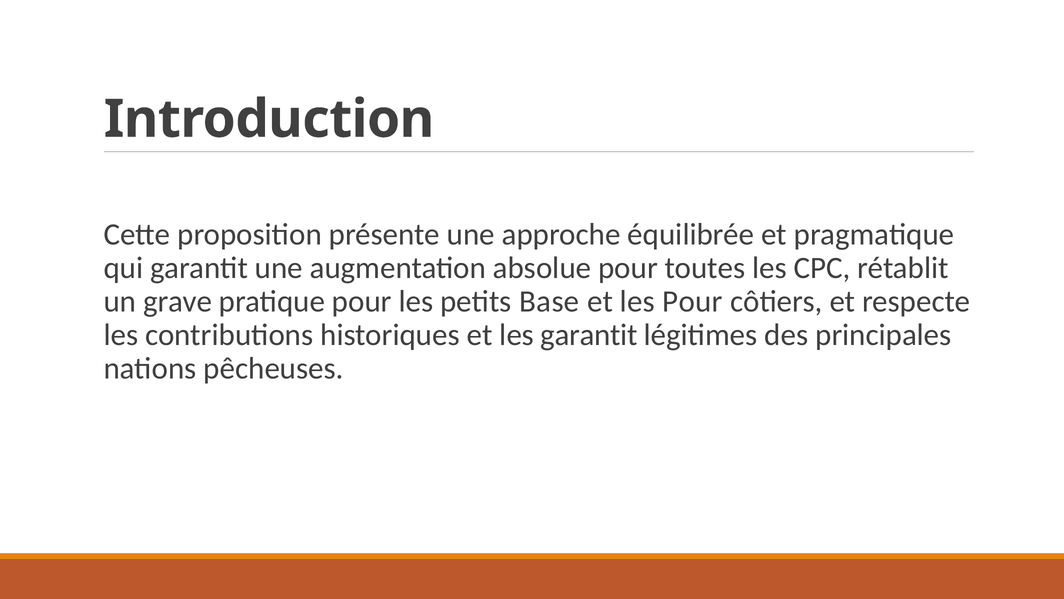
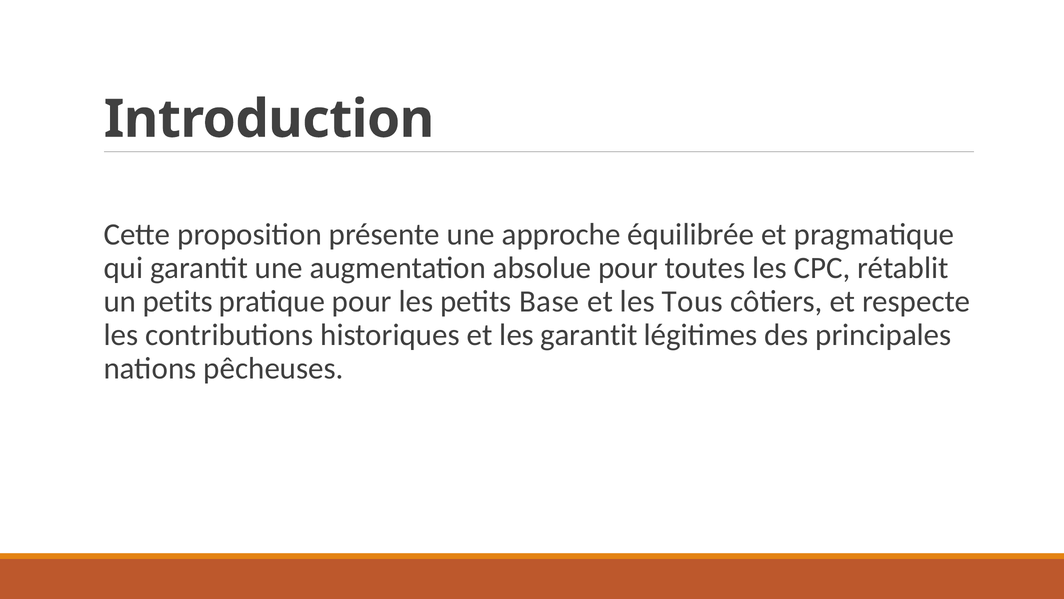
un grave: grave -> petits (178, 301)
les Pour: Pour -> Tous (692, 301)
